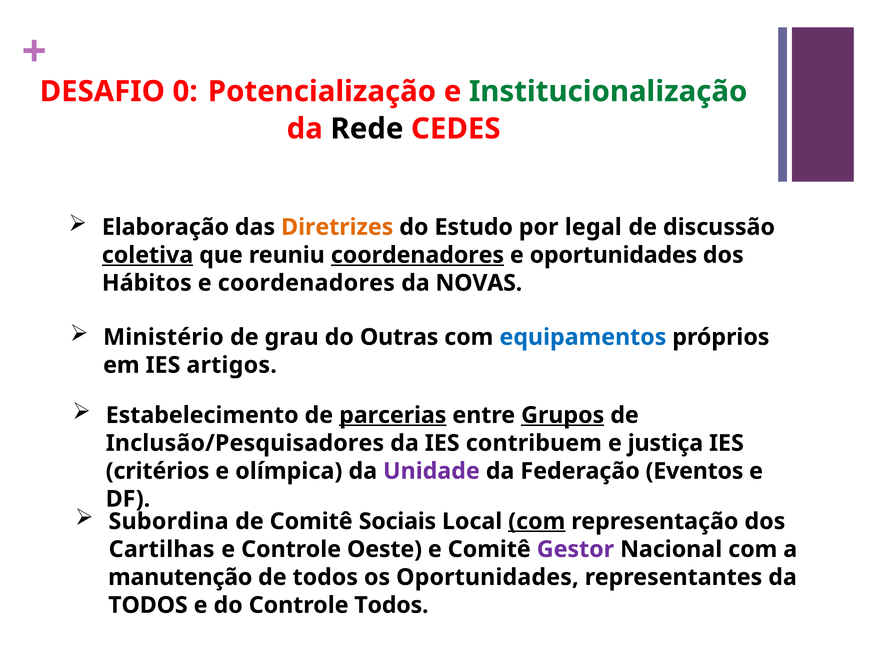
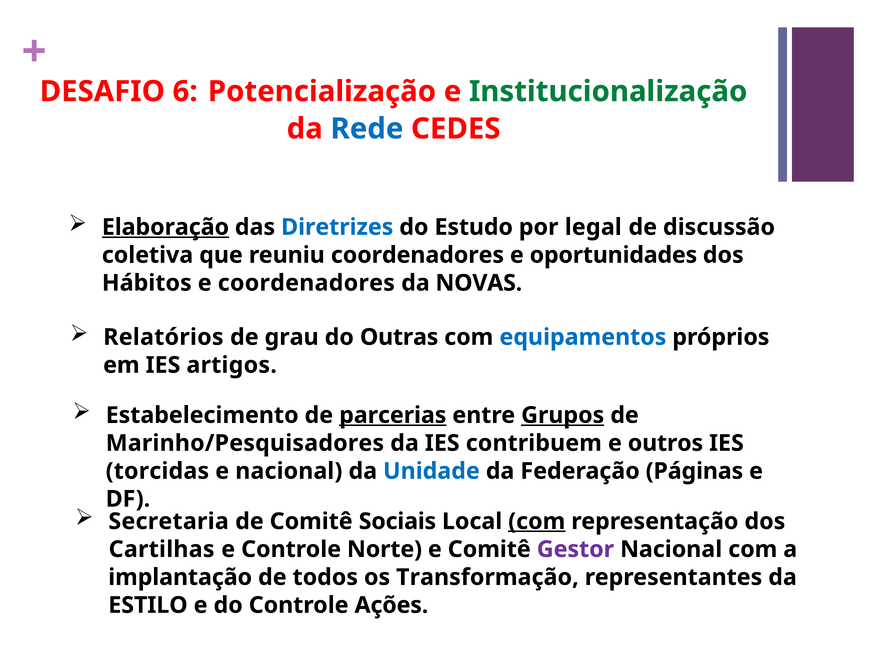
0: 0 -> 6 (185, 91)
Rede colour: black -> blue (367, 129)
Elaboração underline: none -> present (165, 227)
Diretrizes colour: orange -> blue (337, 227)
coletiva underline: present -> none (148, 255)
coordenadores underline: present -> none (417, 255)
Ministério: Ministério -> Relatórios (163, 337)
Inclusão/Pesquisadores: Inclusão/Pesquisadores -> Marinho/Pesquisadores (245, 443)
justiça: justiça -> outros (665, 443)
critérios: critérios -> torcidas (157, 471)
e olímpica: olímpica -> nacional (289, 471)
Unidade colour: purple -> blue (431, 471)
Eventos: Eventos -> Páginas (694, 471)
Subordina: Subordina -> Secretaria (169, 521)
Oeste: Oeste -> Norte (384, 549)
manutenção: manutenção -> implantação (180, 577)
os Oportunidades: Oportunidades -> Transformação (487, 577)
TODOS: TODOS -> ESTILO (148, 605)
Controle Todos: Todos -> Ações (391, 605)
